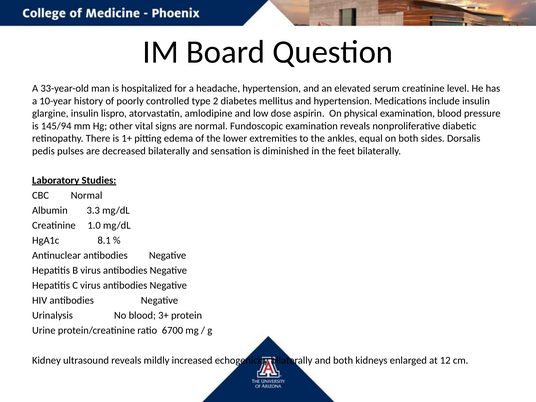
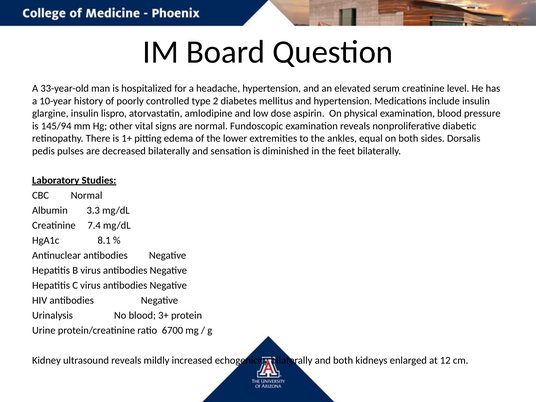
1.0: 1.0 -> 7.4 (94, 225)
